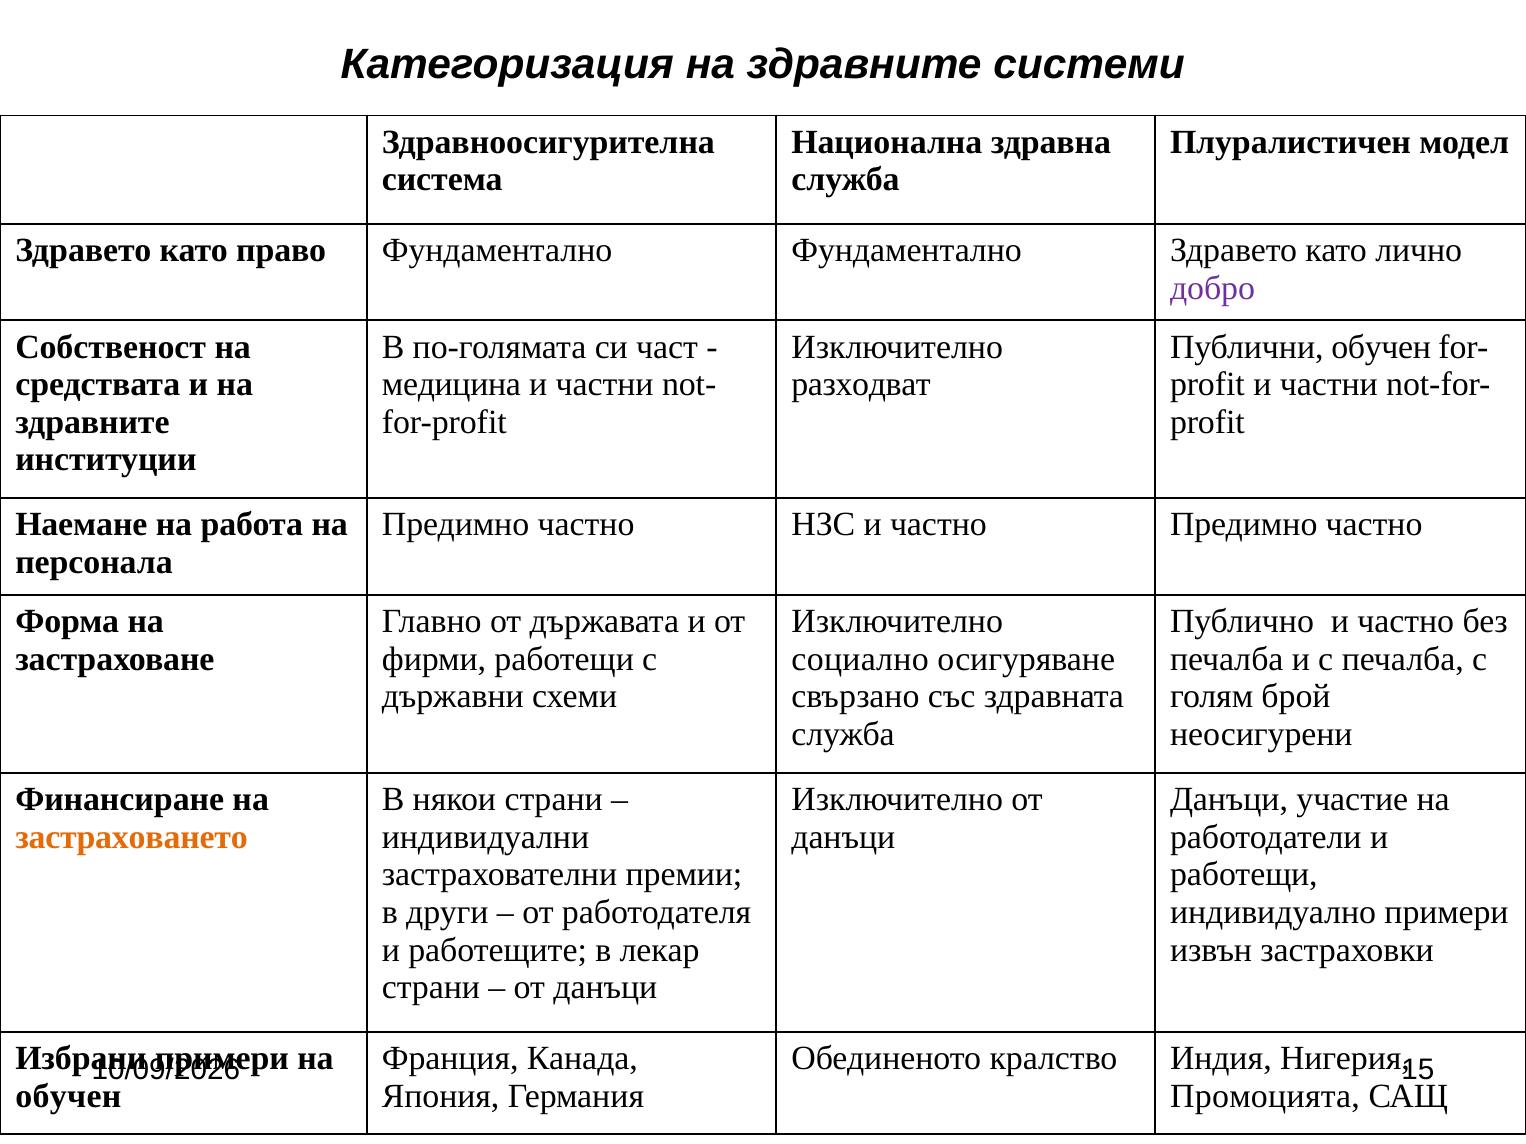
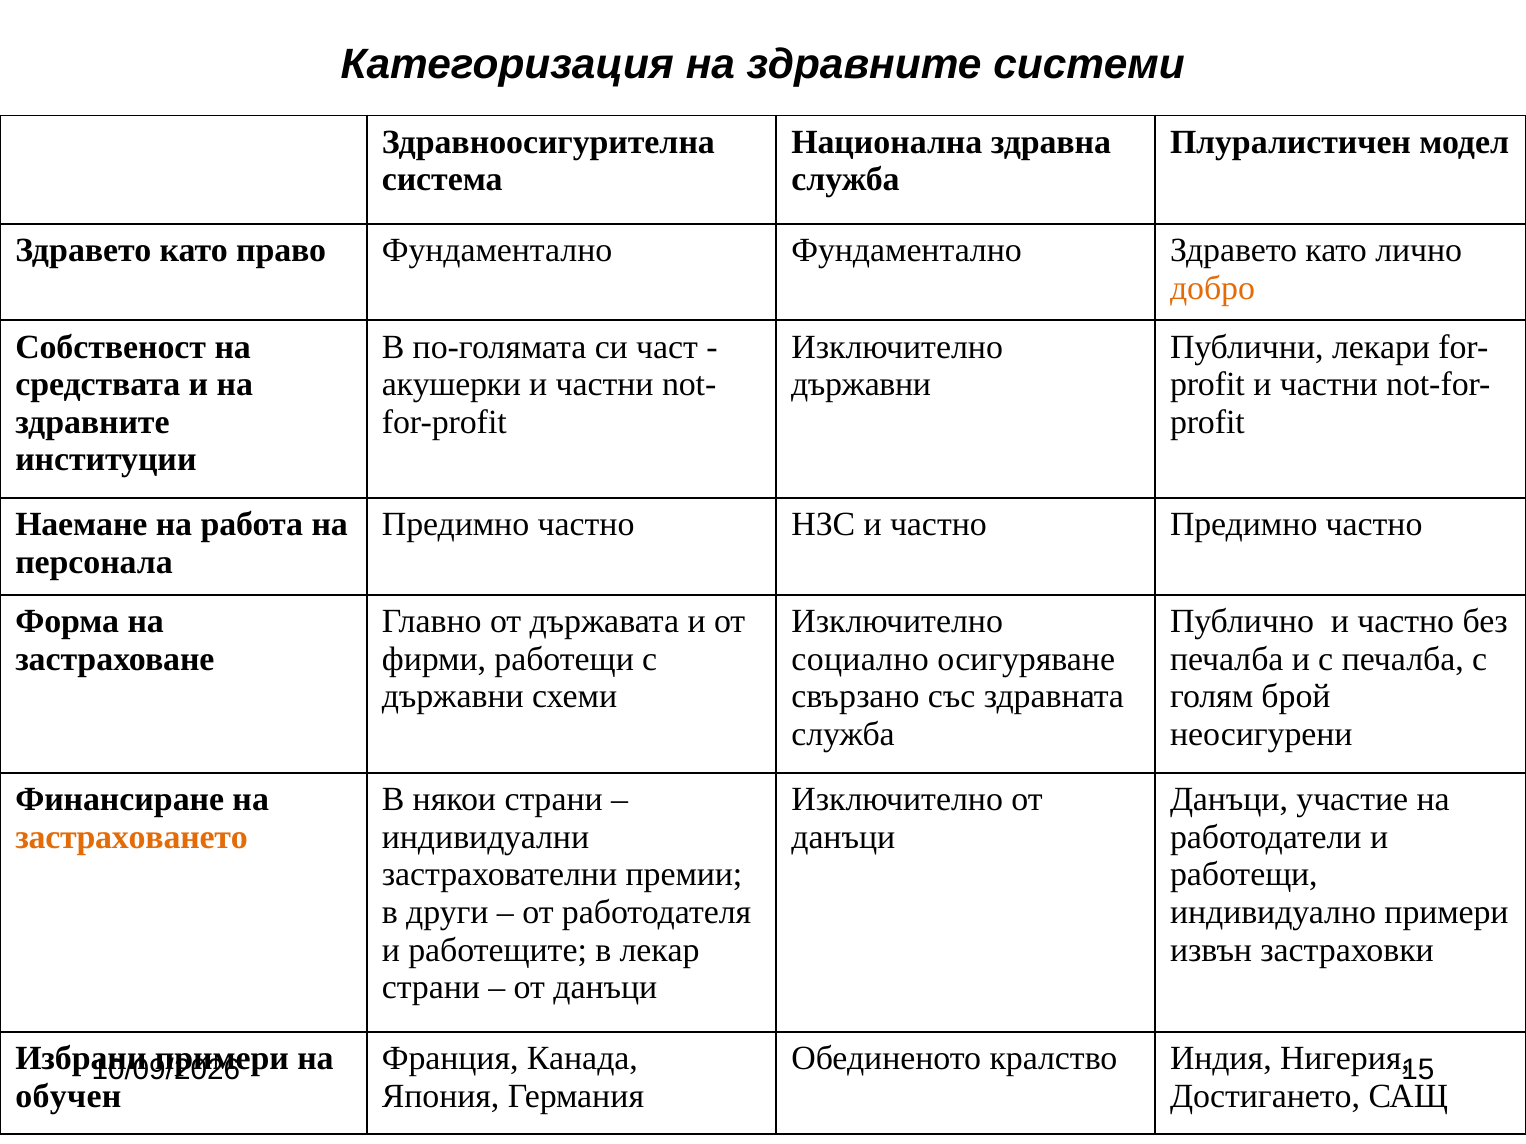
добро colour: purple -> orange (1213, 288)
Публични обучен: обучен -> лекари (1381, 347)
медицина: медицина -> акушерки (451, 385)
разходват: разходват -> държавни (861, 385)
Промоцията: Промоцията -> Достигането (1265, 1097)
